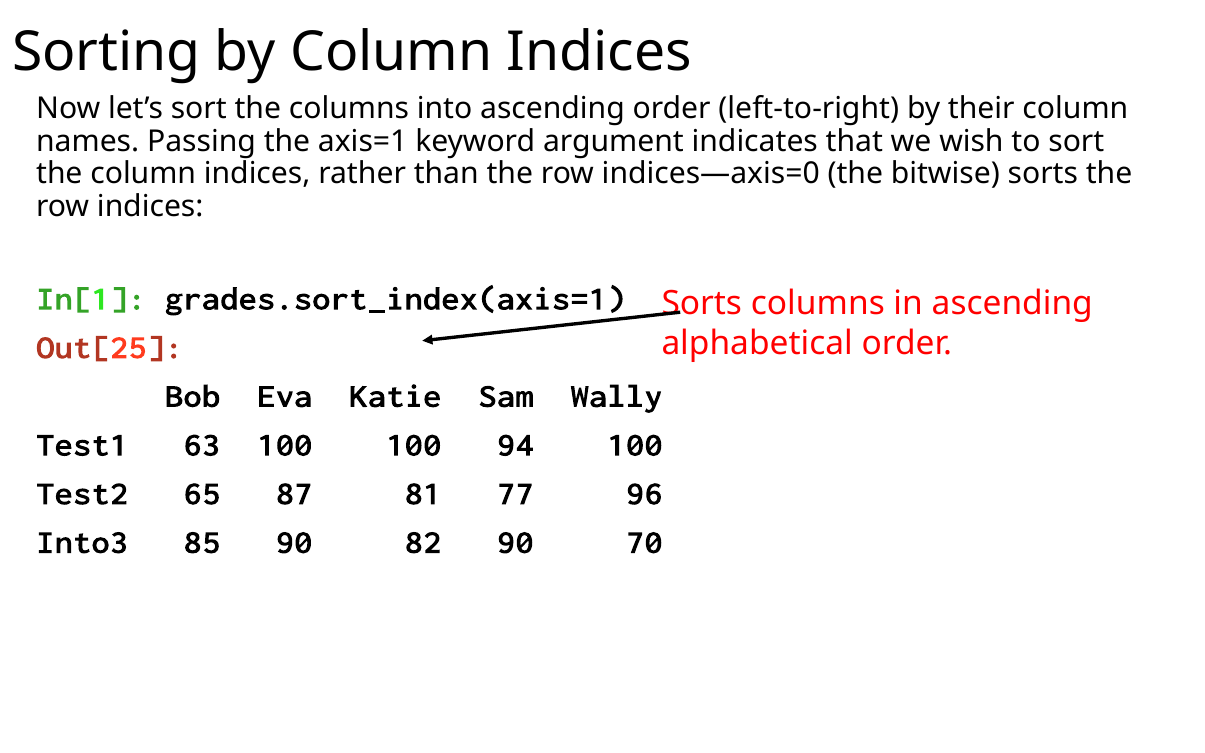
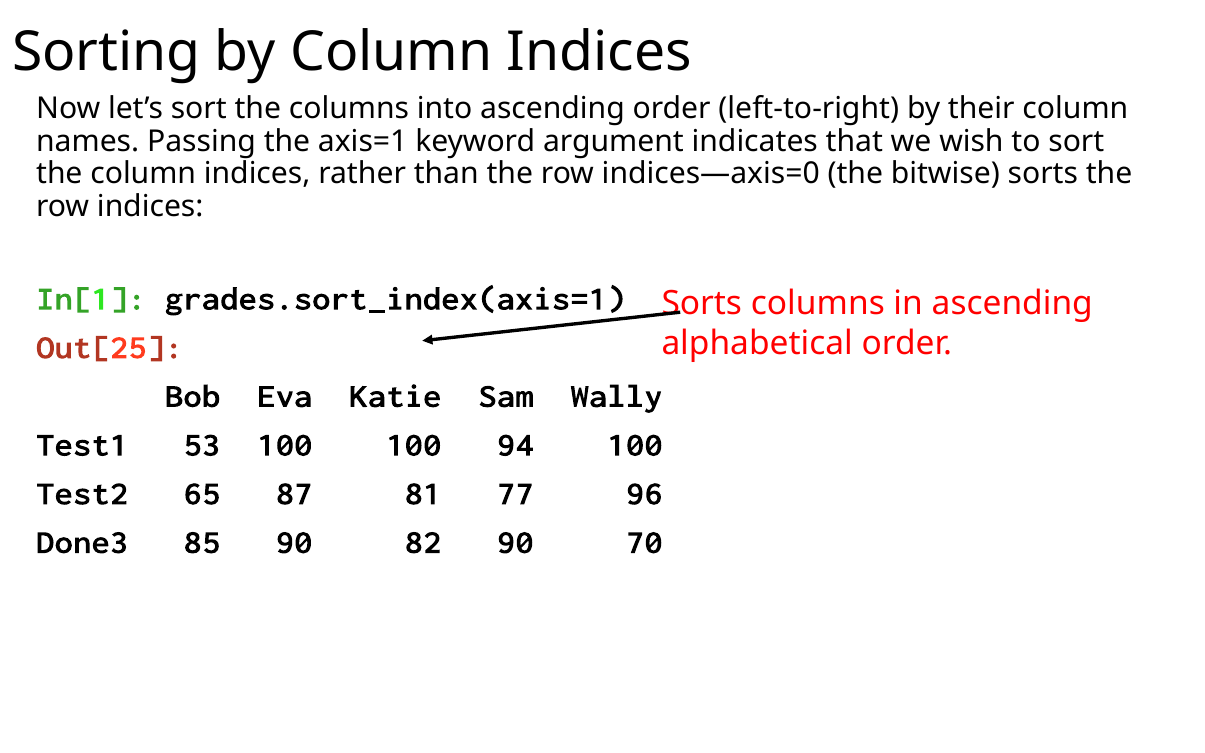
63: 63 -> 53 (202, 445)
Into3: Into3 -> Done3 (82, 542)
